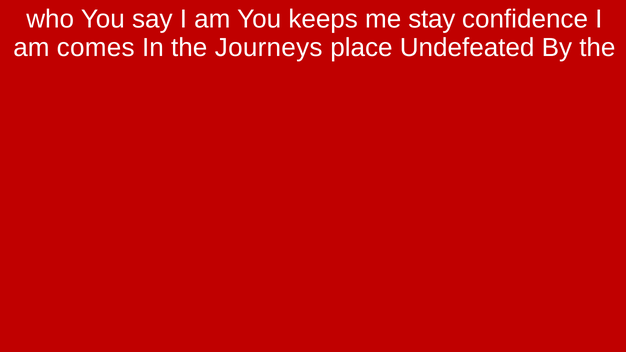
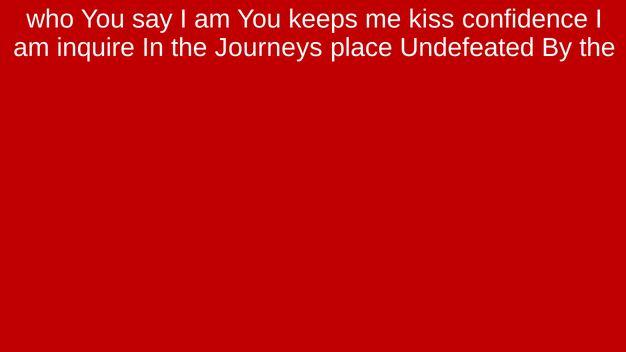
stay: stay -> kiss (432, 19)
comes: comes -> inquire (96, 48)
